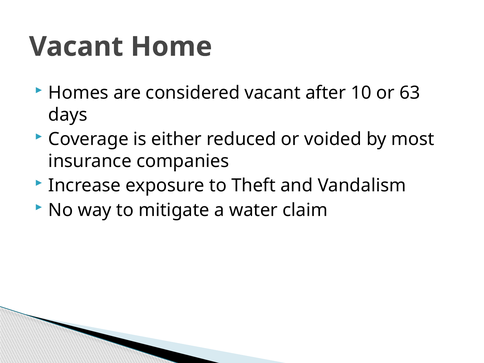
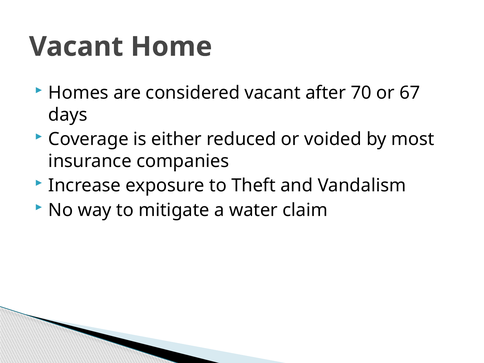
10: 10 -> 70 (361, 93)
63: 63 -> 67 (410, 93)
